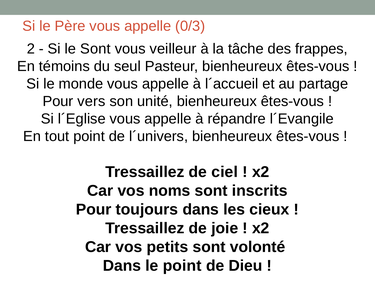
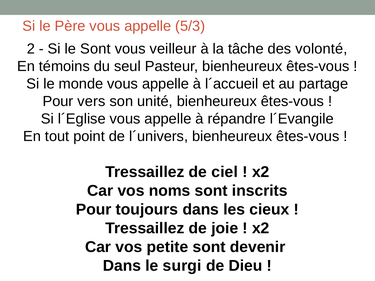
0/3: 0/3 -> 5/3 (190, 26)
frappes: frappes -> volonté (321, 49)
petits: petits -> petite (167, 247)
volonté: volonté -> devenir (258, 247)
le point: point -> surgi (182, 266)
